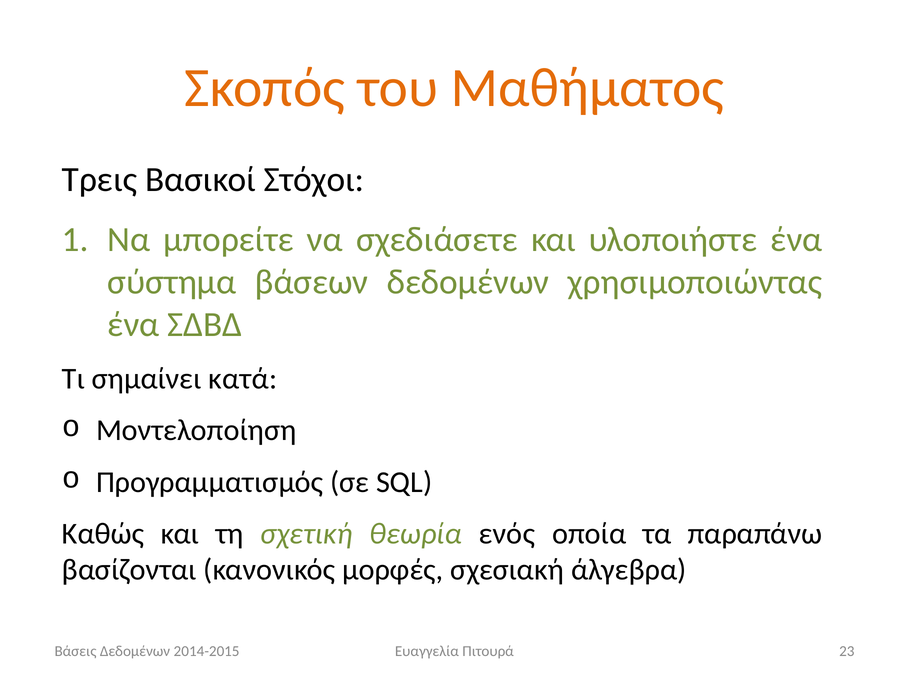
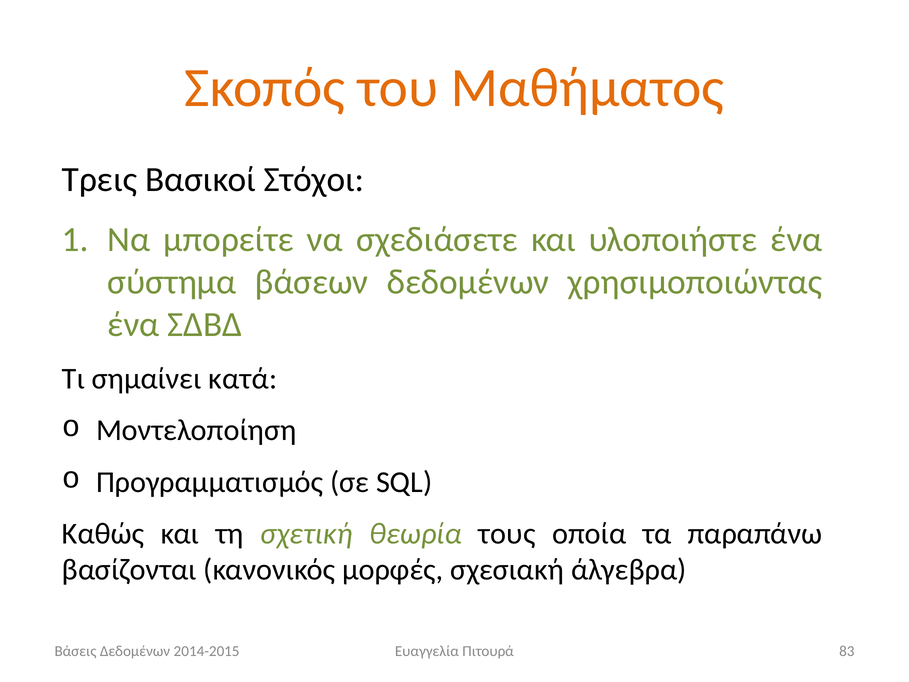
ενός: ενός -> τους (507, 533)
23: 23 -> 83 (847, 651)
